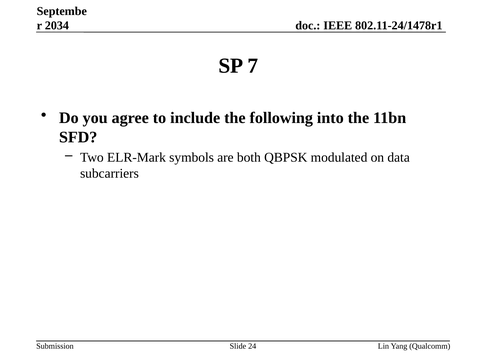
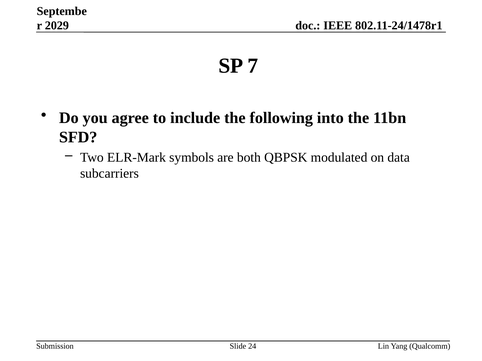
2034: 2034 -> 2029 (57, 26)
